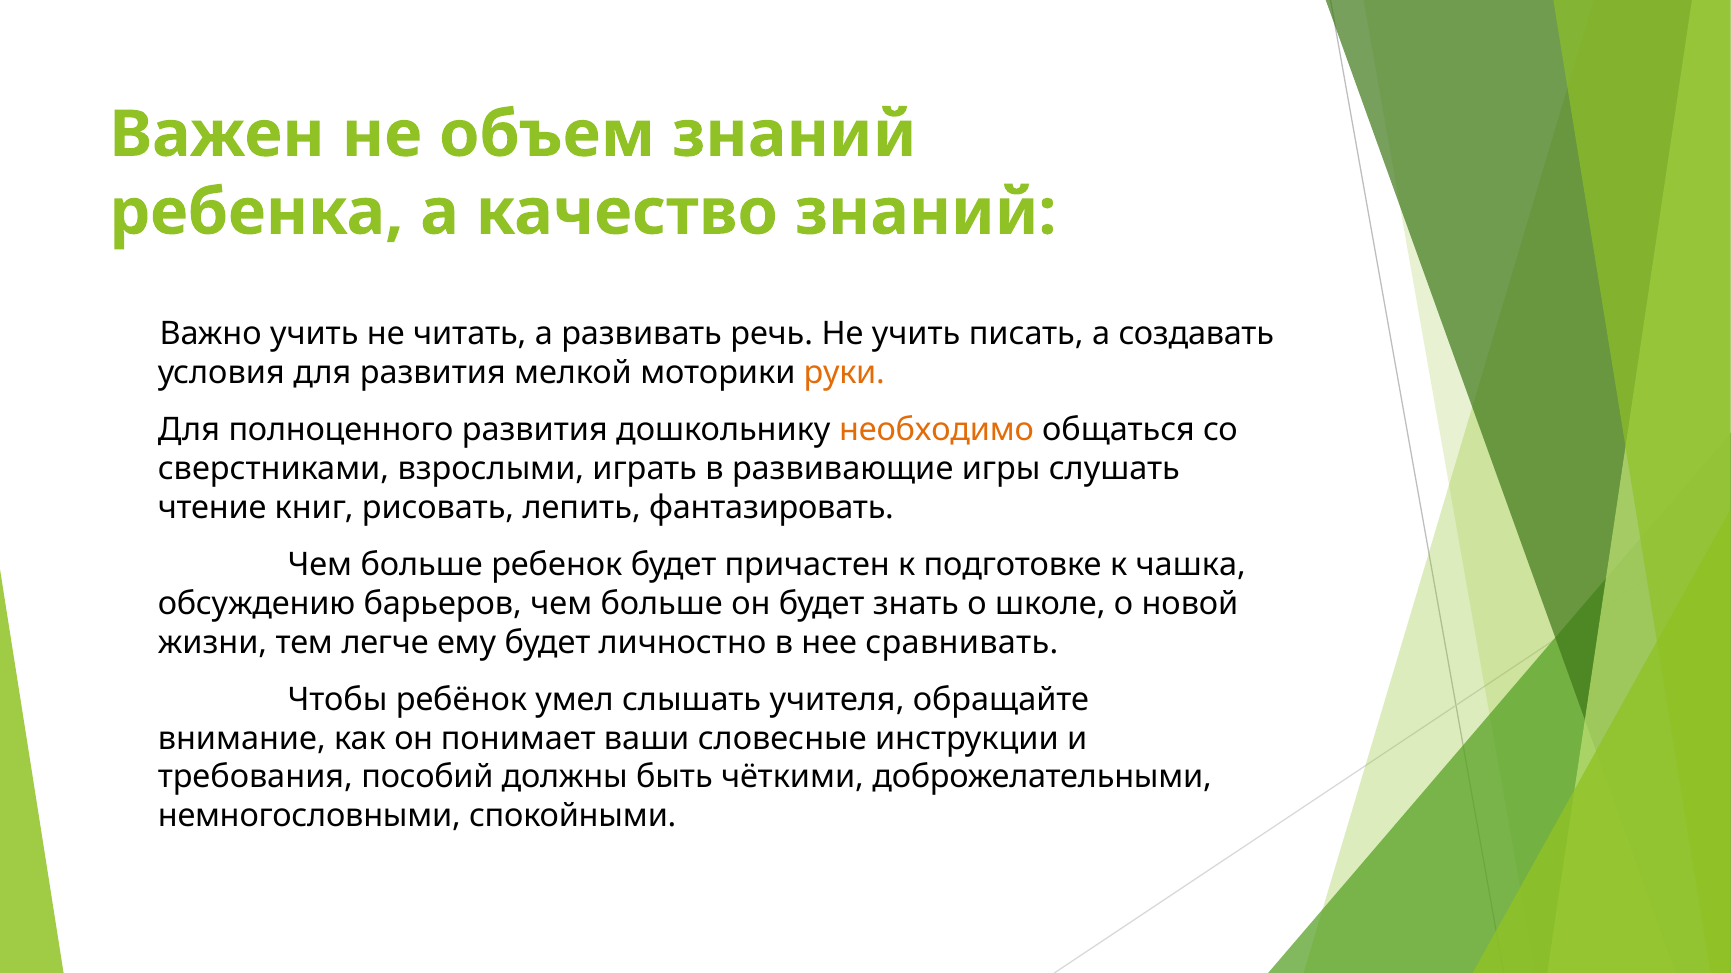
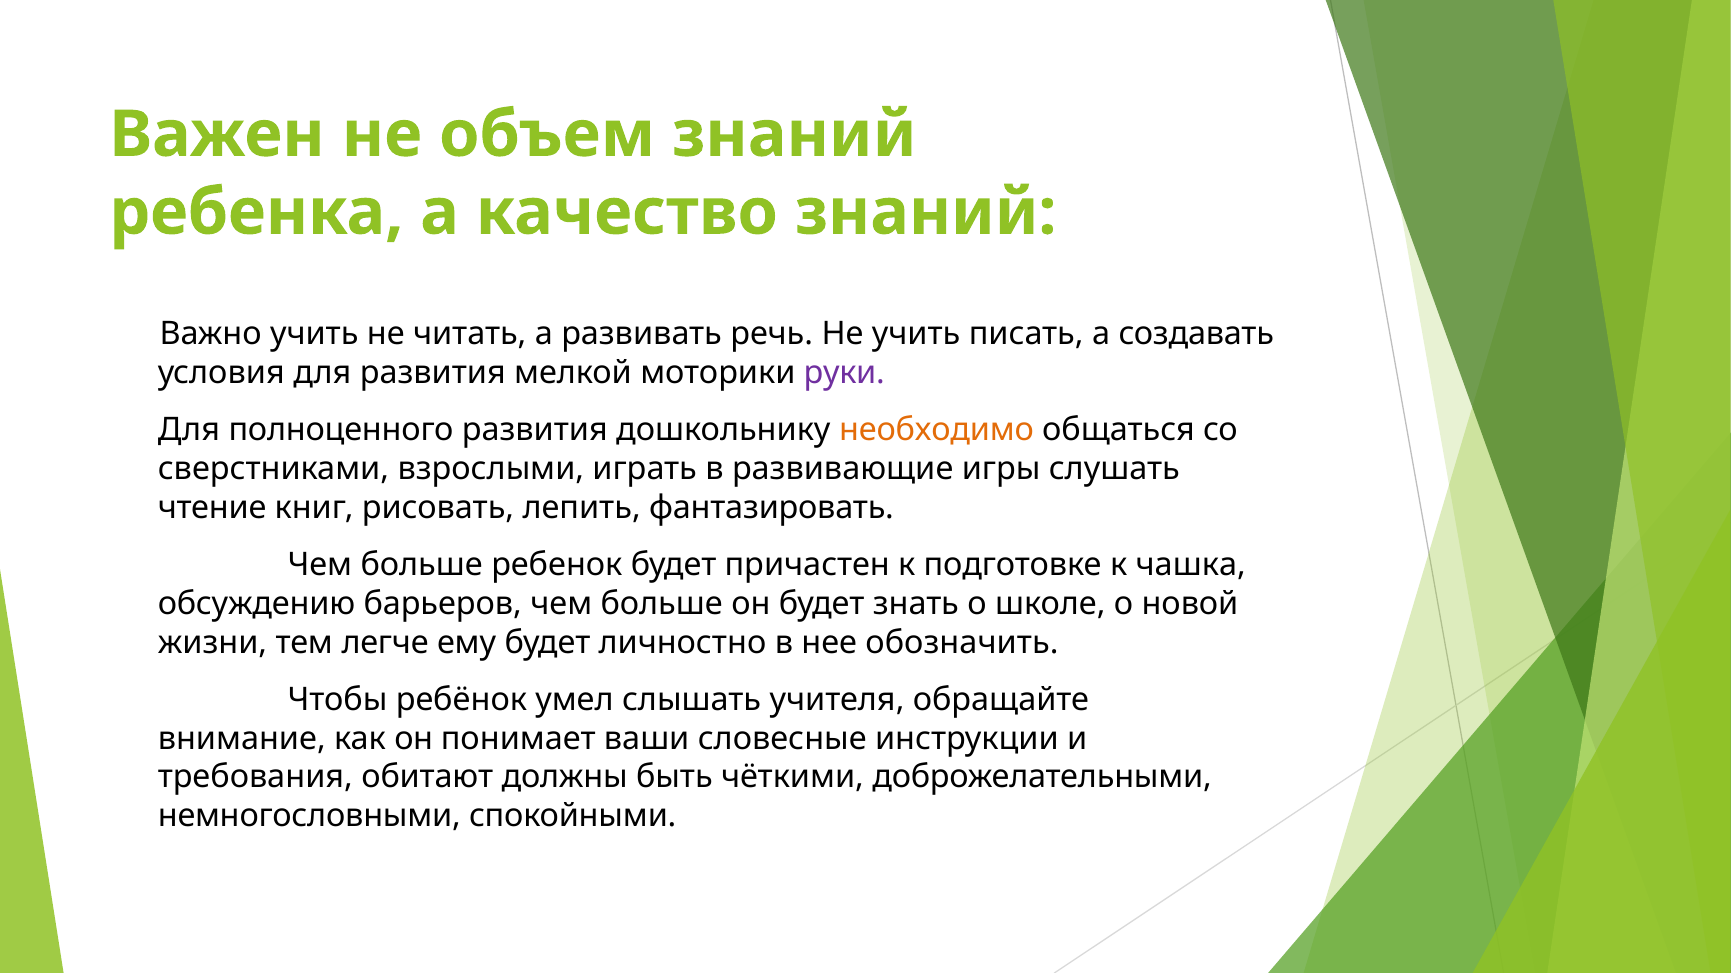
руки colour: orange -> purple (844, 373)
сравнивать: сравнивать -> обозначить (962, 643)
пособий: пособий -> обитают (427, 778)
